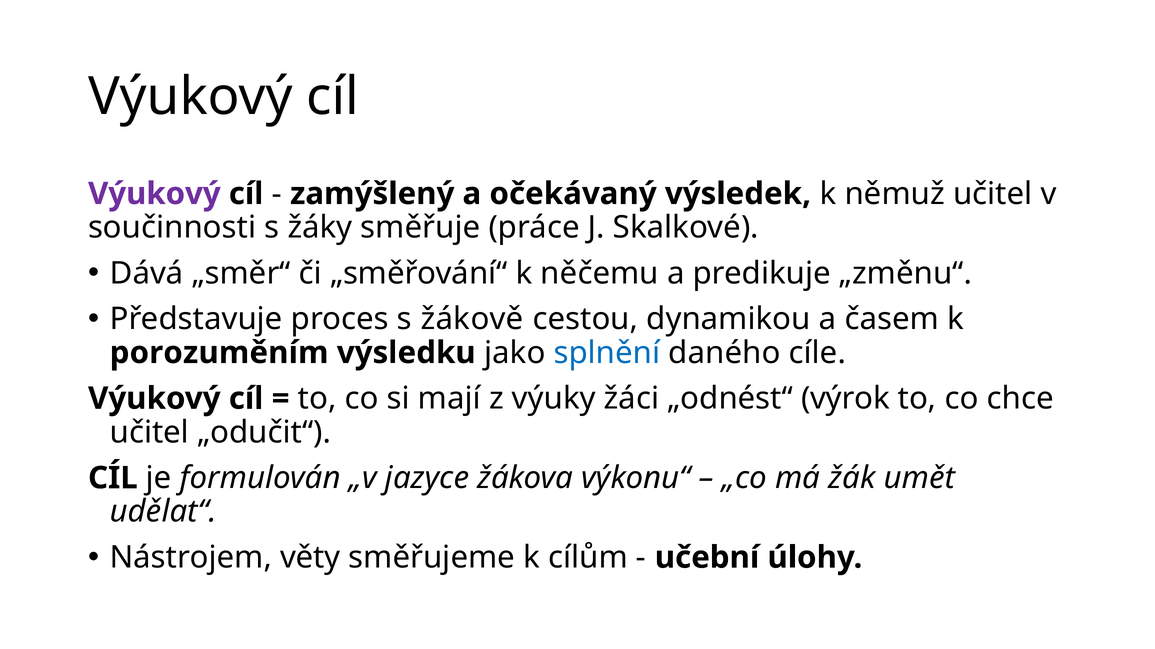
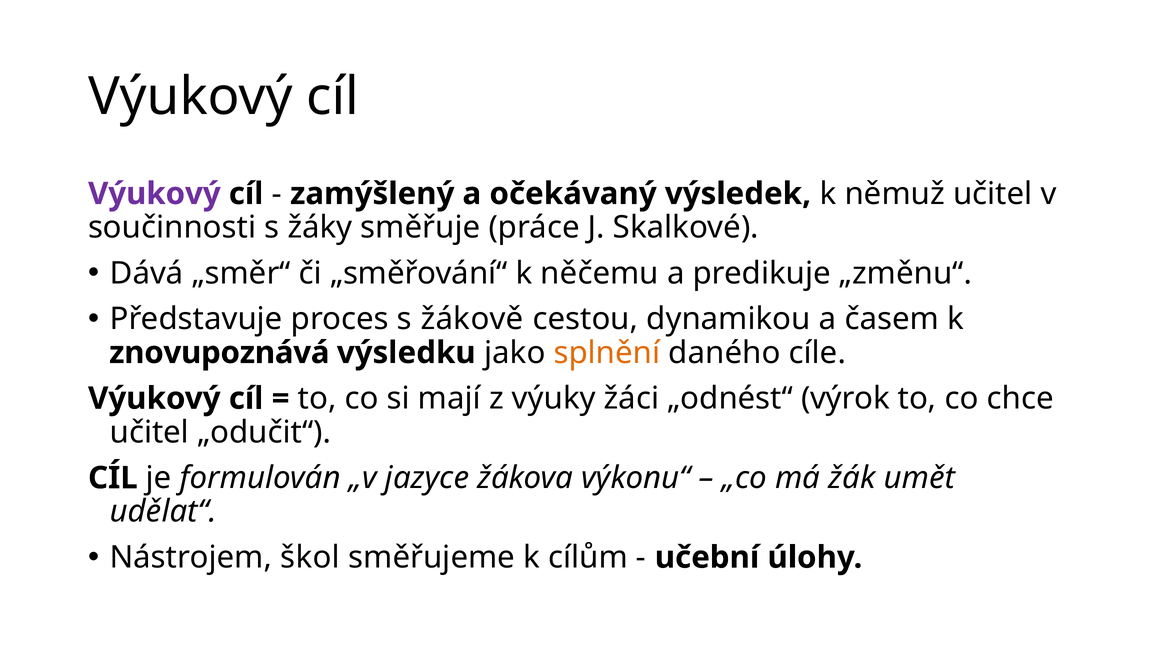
porozuměním: porozuměním -> znovupoznává (219, 353)
splnění colour: blue -> orange (607, 353)
věty: věty -> škol (310, 558)
